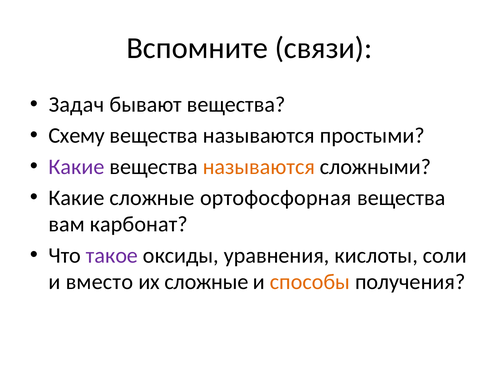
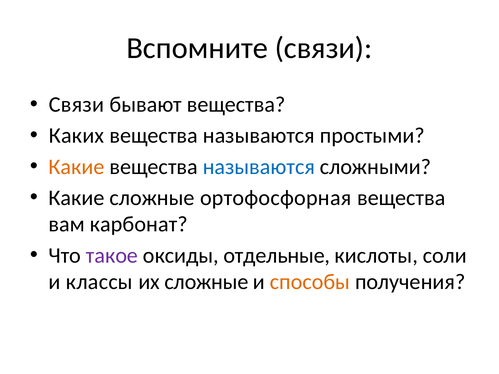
Задач: Задач -> Связи (76, 105)
Схему: Схему -> Каких (76, 136)
Какие colour: purple -> orange (77, 167)
называются colour: orange -> blue (259, 167)
уравнения: уравнения -> отдельные (277, 256)
вместо: вместо -> классы (99, 282)
